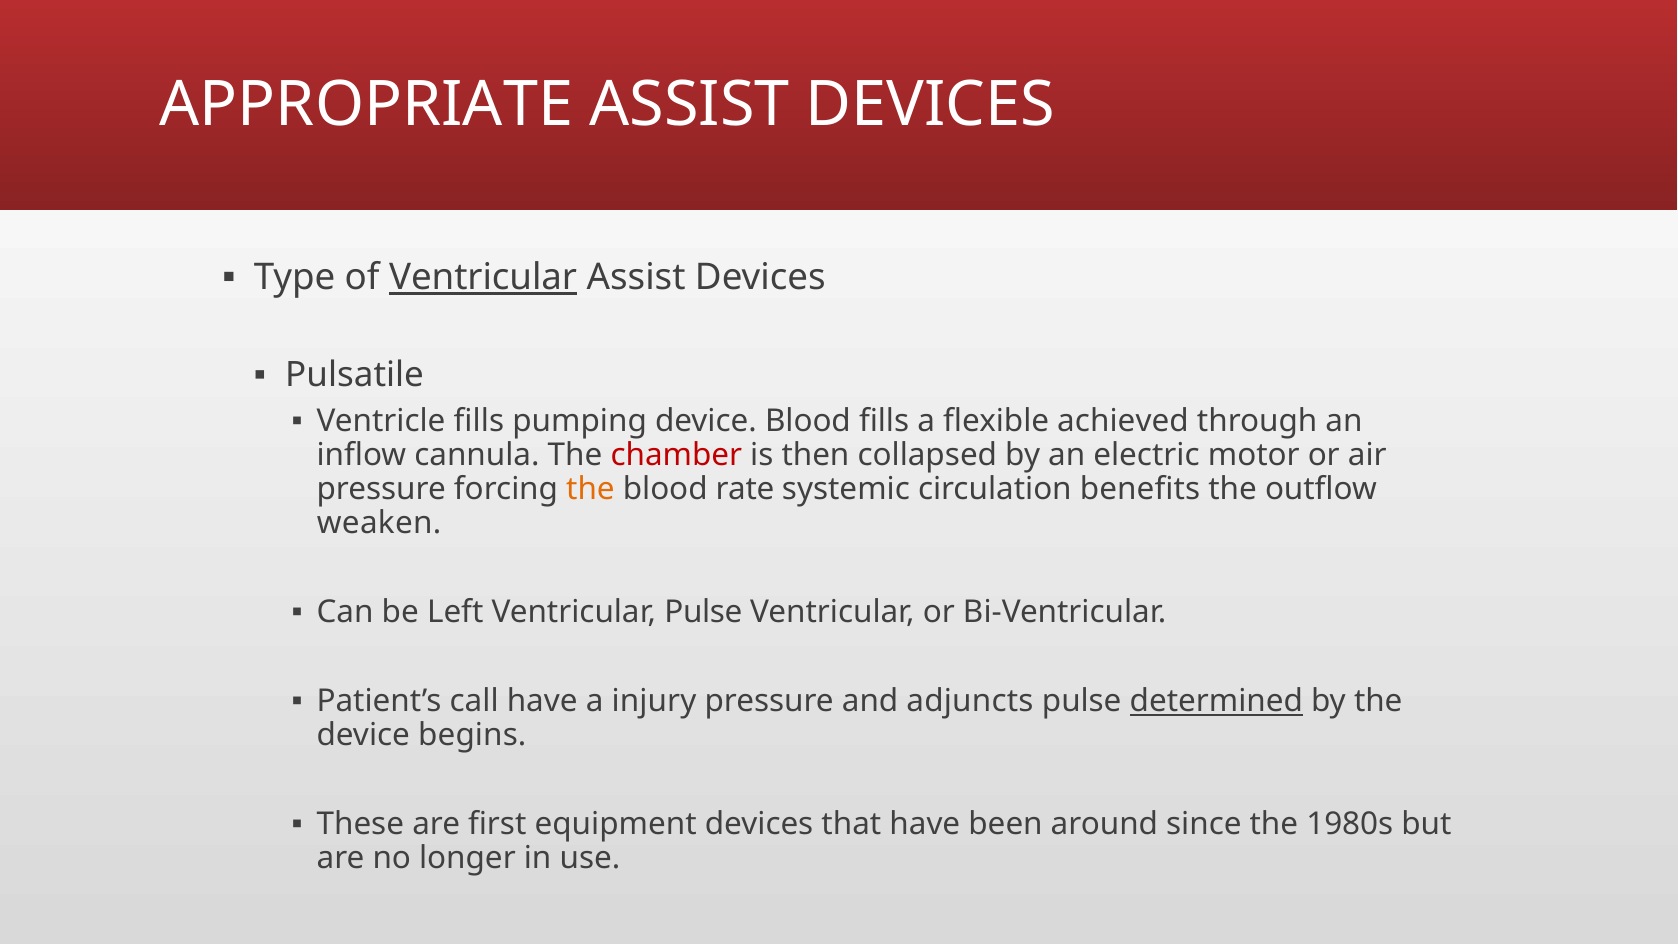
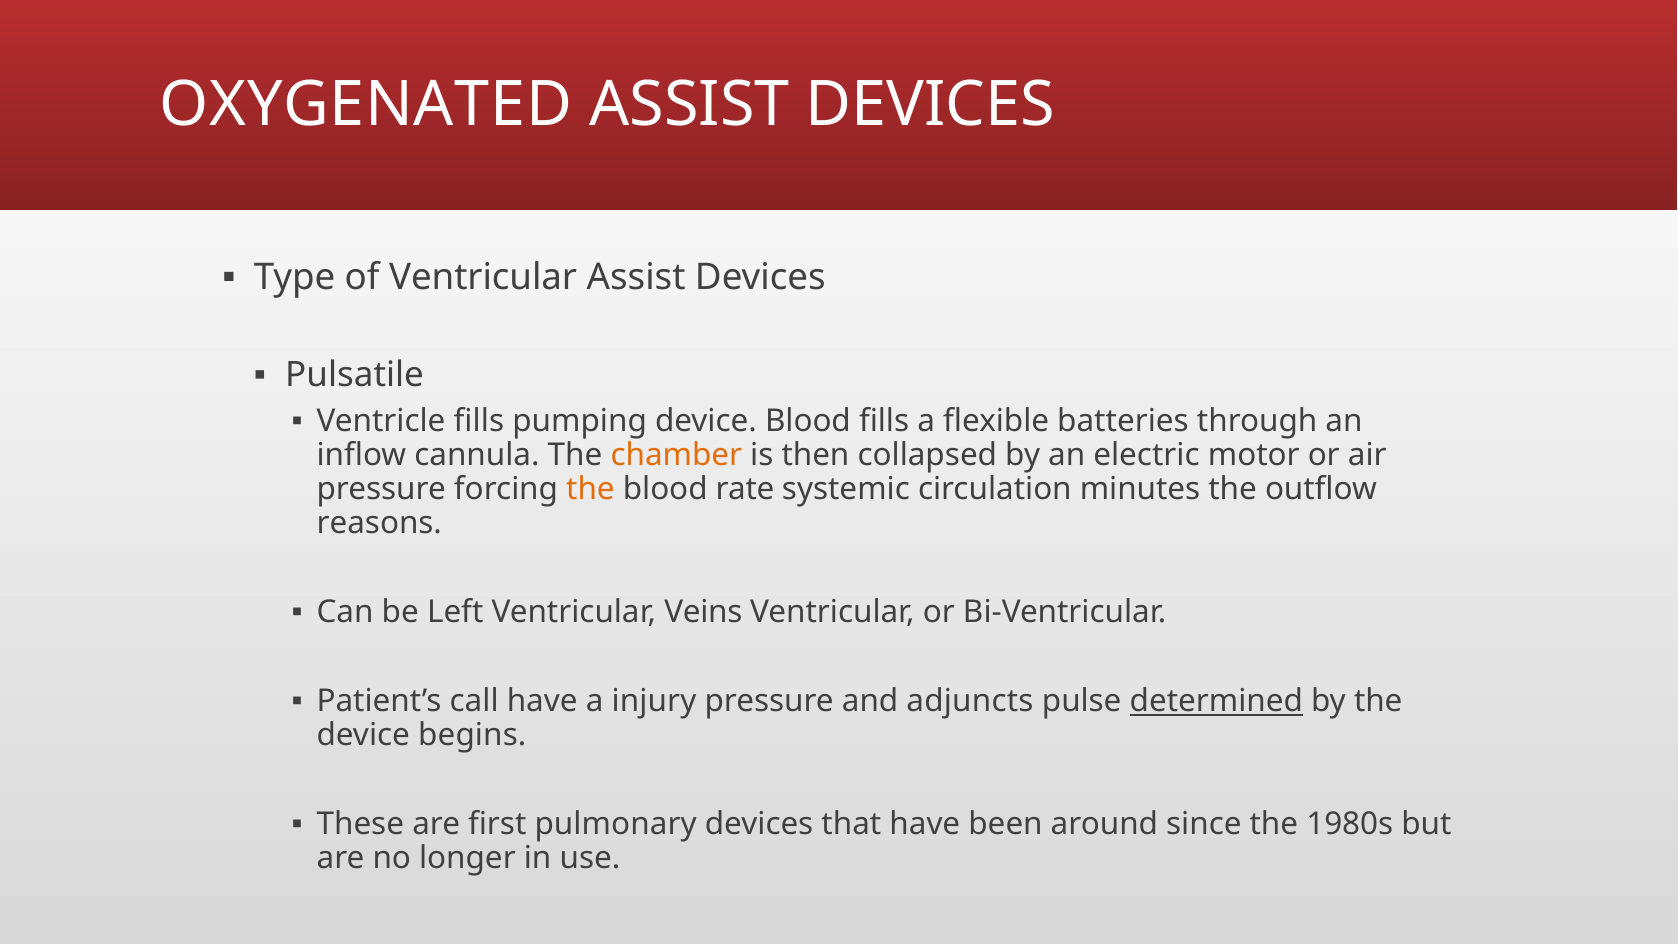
APPROPRIATE: APPROPRIATE -> OXYGENATED (366, 104)
Ventricular underline: present -> none (483, 278)
achieved: achieved -> batteries (1123, 421)
chamber colour: red -> orange (676, 455)
benefits: benefits -> minutes (1140, 489)
weaken: weaken -> reasons (379, 523)
Ventricular Pulse: Pulse -> Veins (703, 612)
equipment: equipment -> pulmonary (616, 824)
